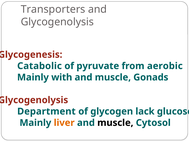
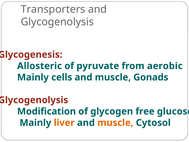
Catabolic: Catabolic -> Allosteric (40, 66)
with: with -> cells (62, 77)
Department: Department -> Modification (47, 111)
lack: lack -> free (145, 111)
muscle colour: black -> orange (115, 123)
